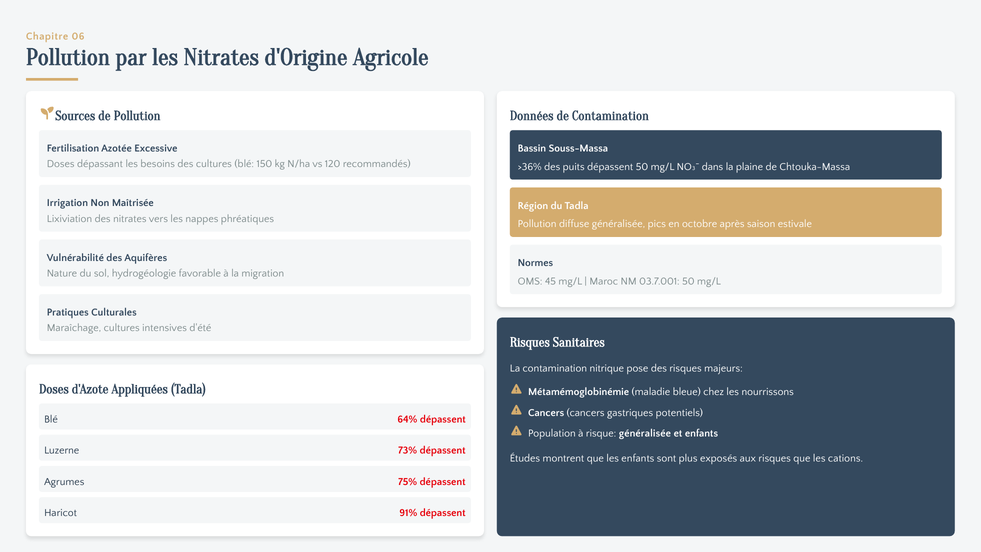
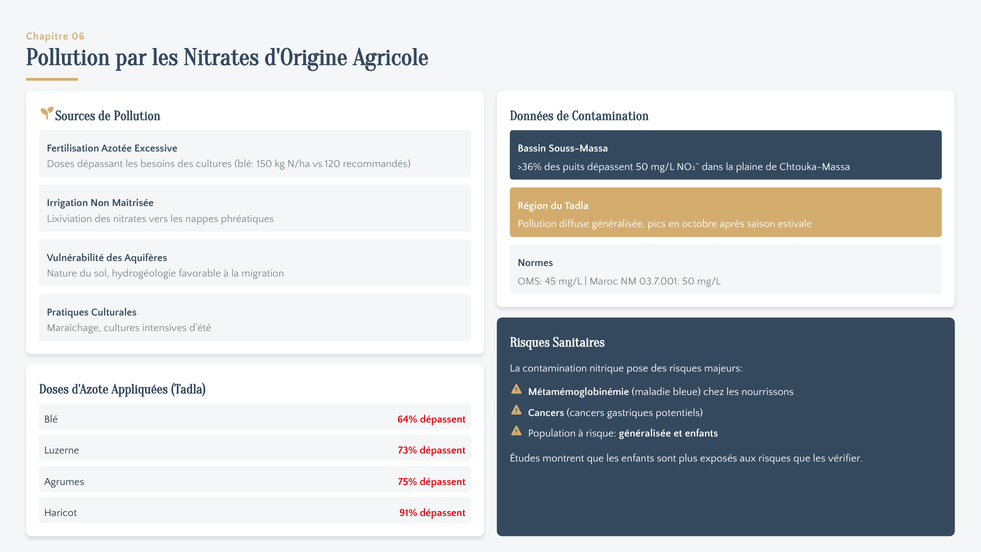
cations: cations -> vérifier (845, 458)
